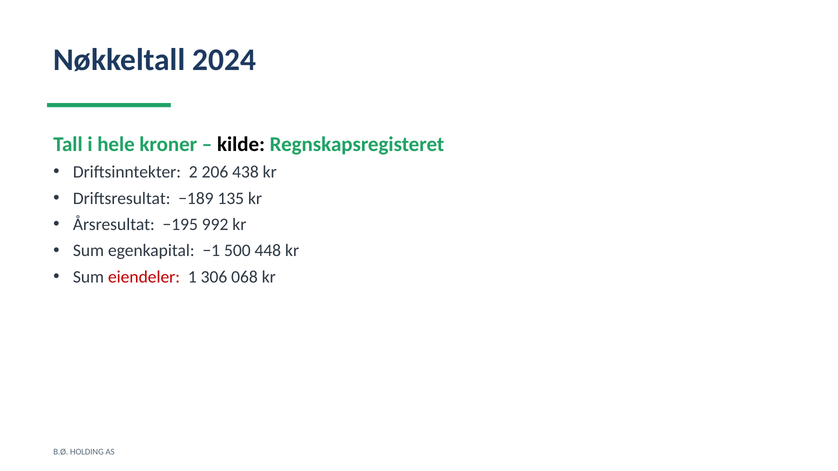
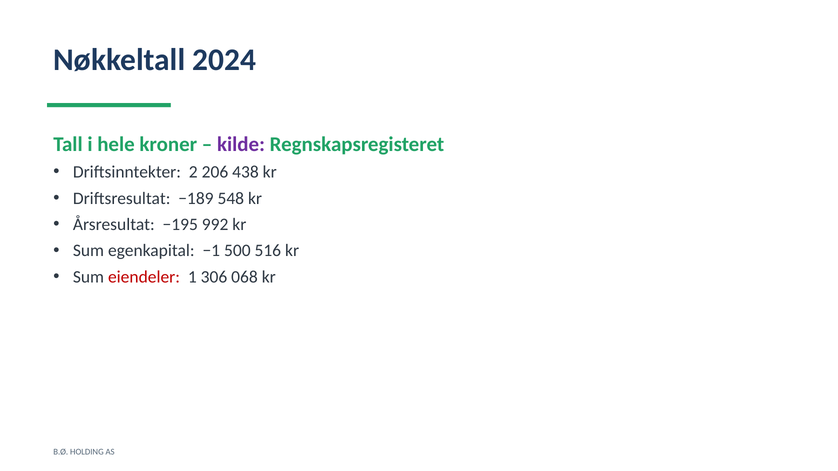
kilde colour: black -> purple (241, 144)
135: 135 -> 548 (231, 199)
448: 448 -> 516 (268, 251)
